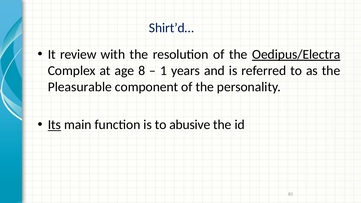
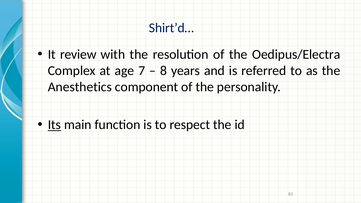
Oedipus/Electra underline: present -> none (296, 54)
8: 8 -> 7 (142, 71)
1: 1 -> 8 (164, 71)
Pleasurable: Pleasurable -> Anesthetics (80, 87)
abusive: abusive -> respect (190, 125)
